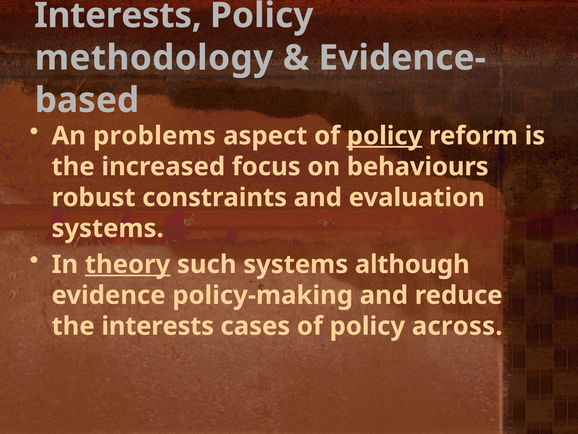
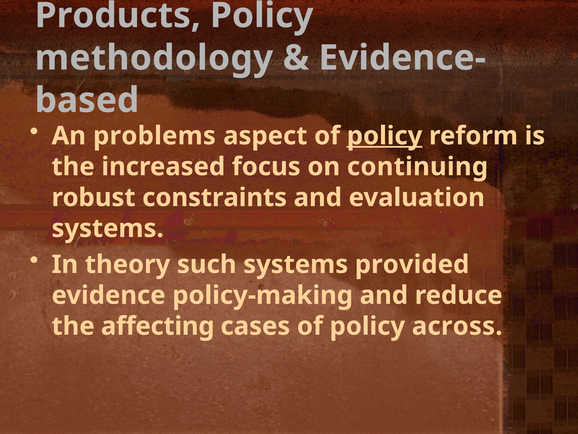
Interests: Interests -> Products (118, 15)
behaviours: behaviours -> continuing (418, 167)
theory underline: present -> none (128, 264)
although: although -> provided (412, 264)
the interests: interests -> affecting (158, 326)
